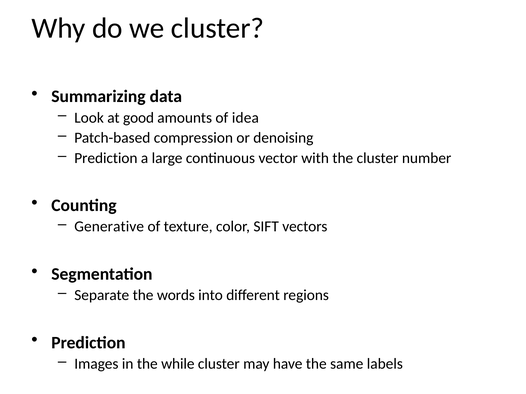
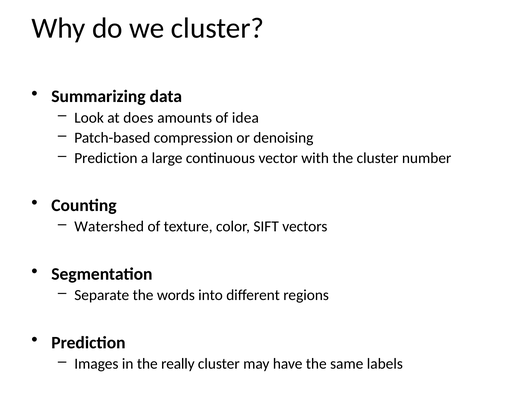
good: good -> does (138, 118)
Generative: Generative -> Watershed (109, 227)
while: while -> really (178, 364)
